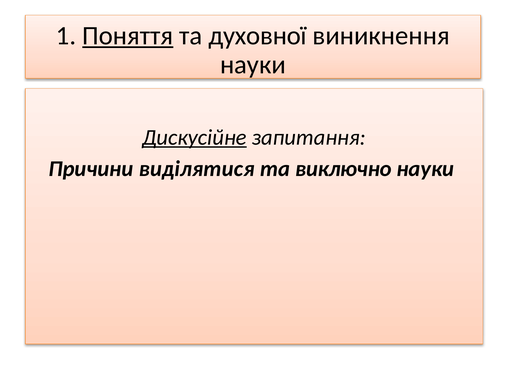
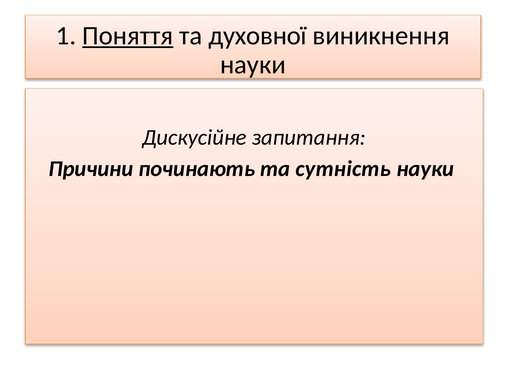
Дискусійне underline: present -> none (194, 138)
виділятися: виділятися -> починають (197, 169)
виключно: виключно -> сутність (343, 169)
